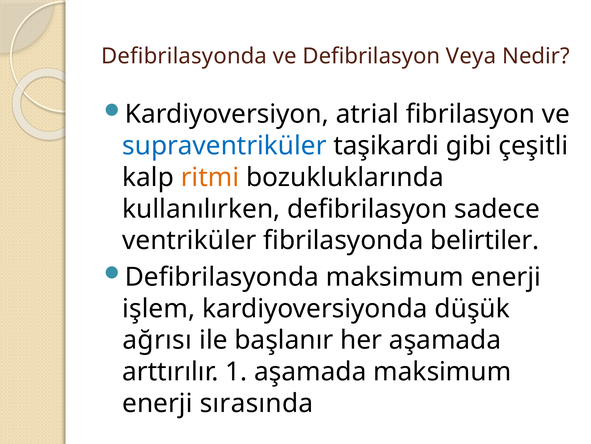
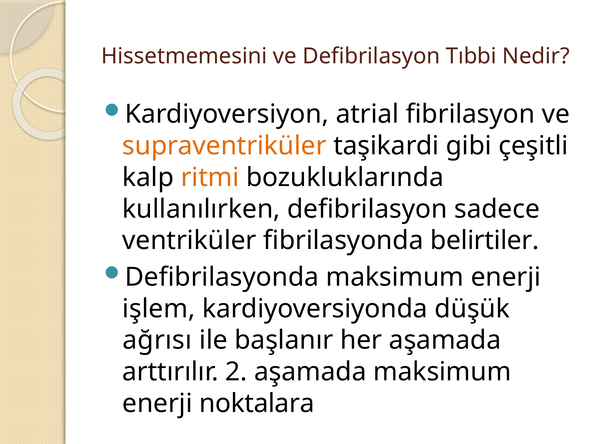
Defibrilasyonda: Defibrilasyonda -> Hissetmemesini (184, 56)
Veya: Veya -> Tıbbi (471, 56)
supraventriküler colour: blue -> orange (224, 146)
1: 1 -> 2 (236, 371)
sırasında: sırasında -> noktalara (257, 403)
